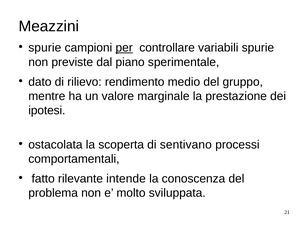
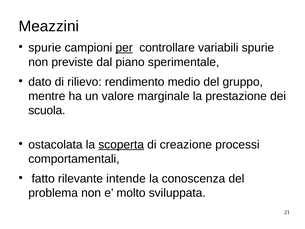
ipotesi: ipotesi -> scuola (47, 110)
scoperta underline: none -> present (121, 144)
sentivano: sentivano -> creazione (186, 144)
